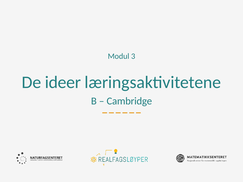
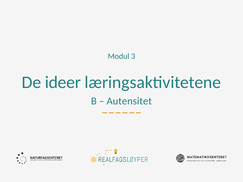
Cambridge: Cambridge -> Autensitet (129, 101)
